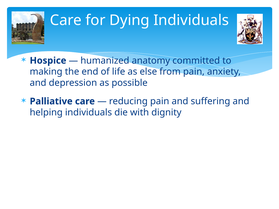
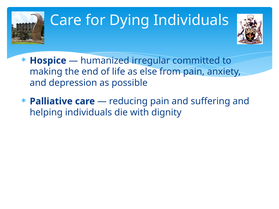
anatomy: anatomy -> irregular (151, 61)
